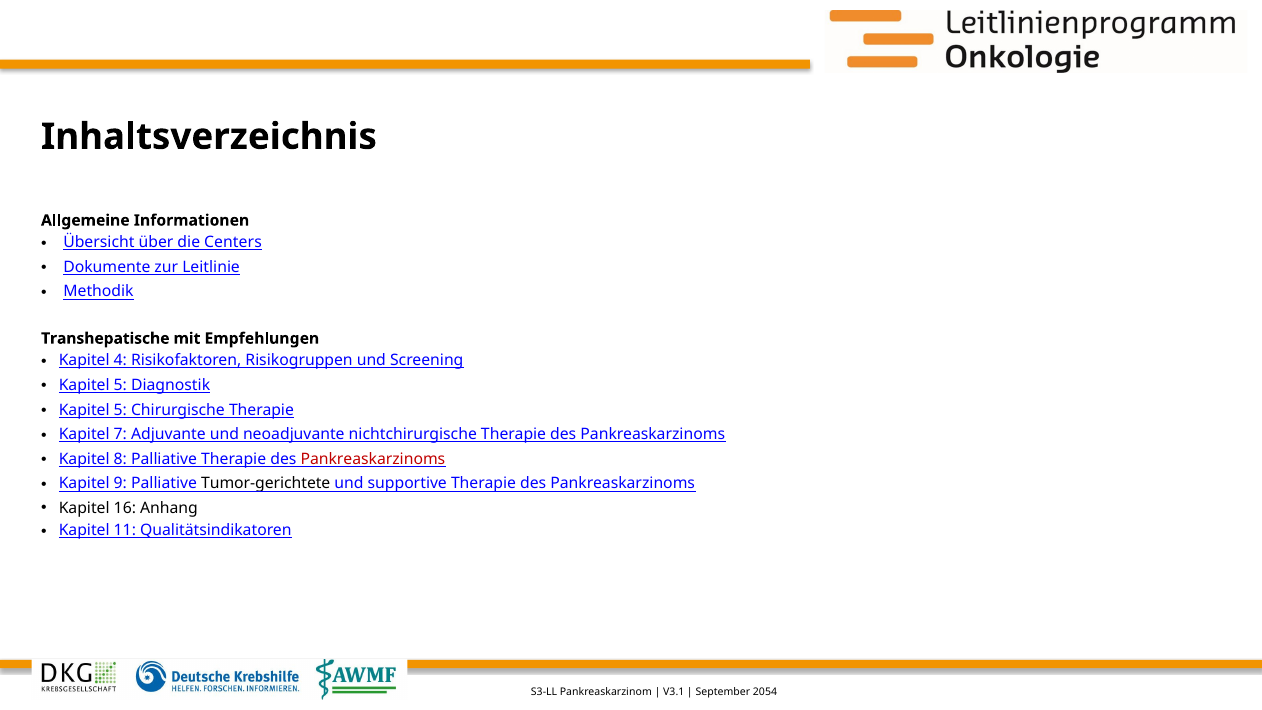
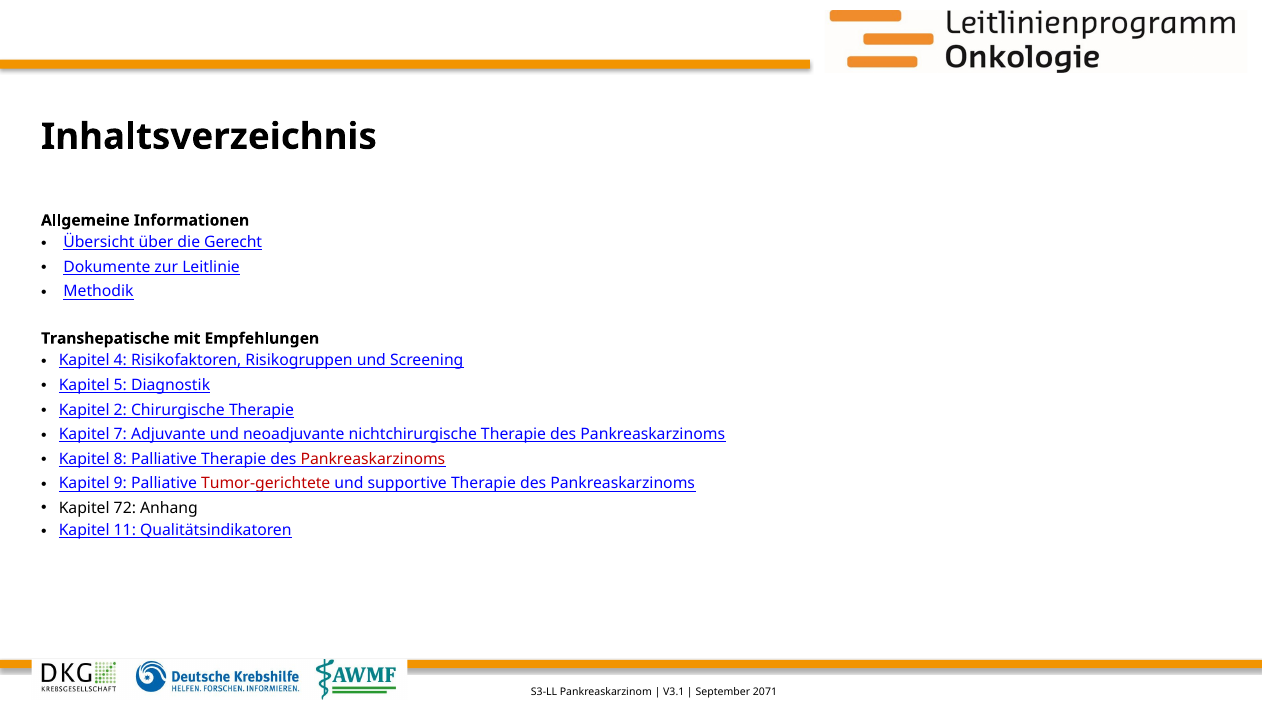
Centers: Centers -> Gerecht (233, 242)
5: 5 -> 2 (120, 410)
Tumor-gerichtete colour: black -> red (266, 484)
16: 16 -> 72 (125, 508)
2054: 2054 -> 2071 (765, 692)
